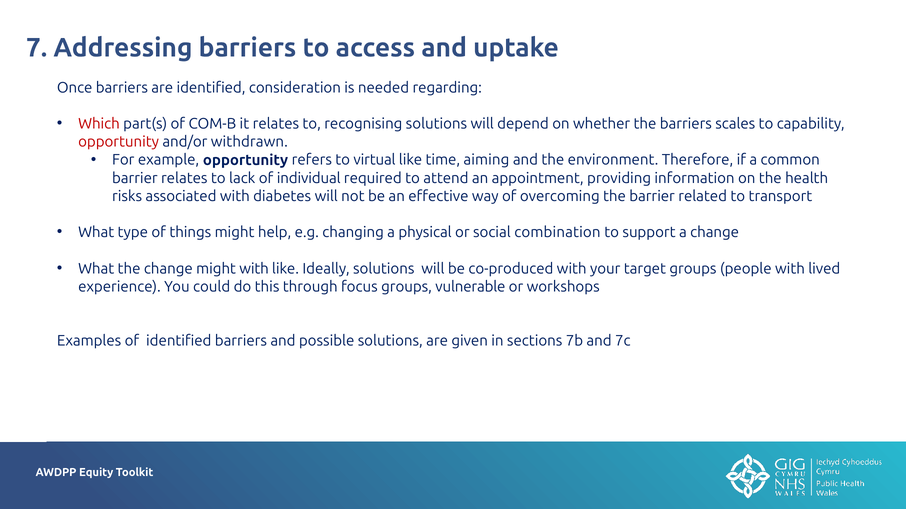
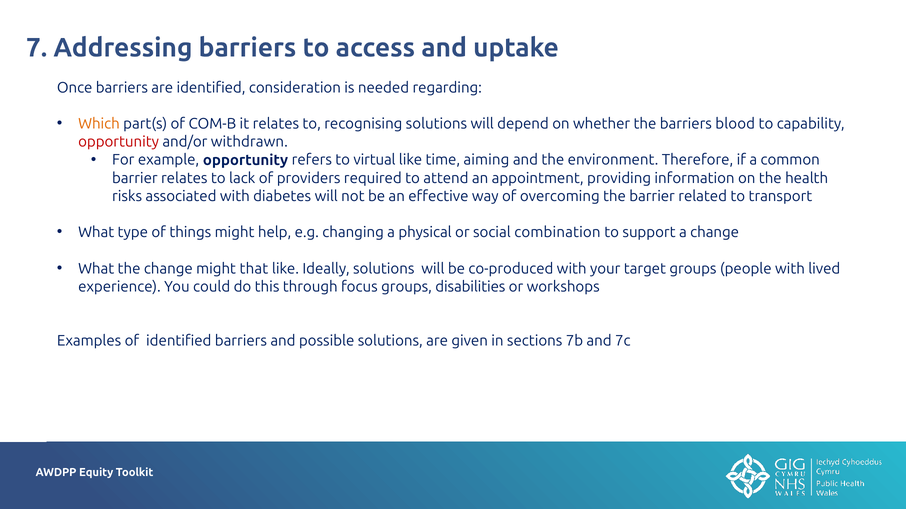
Which colour: red -> orange (99, 124)
scales: scales -> blood (735, 124)
individual: individual -> providers (309, 178)
might with: with -> that (254, 269)
vulnerable: vulnerable -> disabilities (470, 287)
